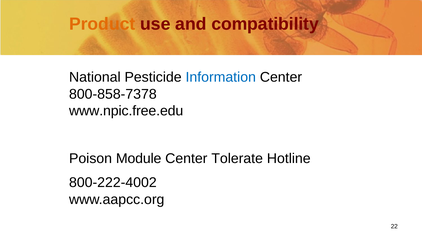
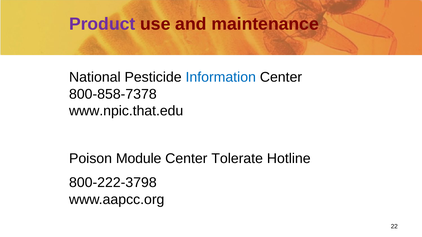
Product colour: orange -> purple (102, 24)
compatibility: compatibility -> maintenance (265, 24)
www.npic.free.edu: www.npic.free.edu -> www.npic.that.edu (126, 111)
800-222-4002: 800-222-4002 -> 800-222-3798 (113, 183)
